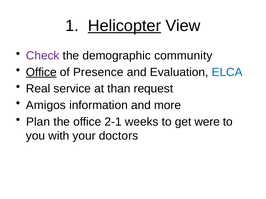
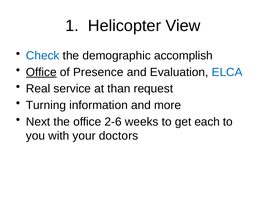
Helicopter underline: present -> none (124, 26)
Check colour: purple -> blue (43, 56)
community: community -> accomplish (183, 56)
Amigos: Amigos -> Turning (46, 105)
Plan: Plan -> Next (38, 122)
2-1: 2-1 -> 2-6 (113, 122)
were: were -> each (207, 122)
